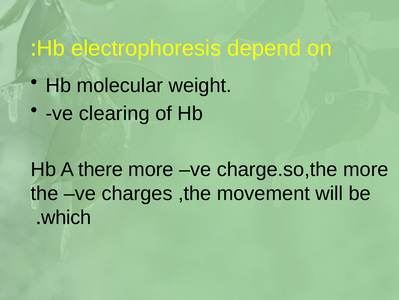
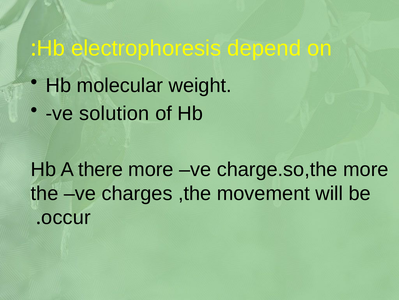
clearing: clearing -> solution (114, 113)
which: which -> occur (66, 217)
